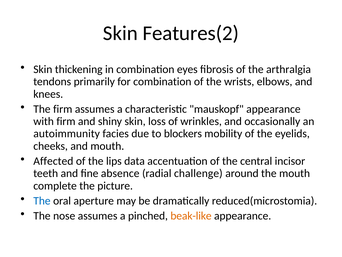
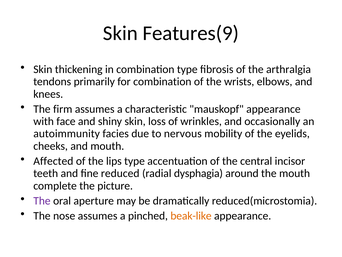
Features(2: Features(2 -> Features(9 (191, 33)
combination eyes: eyes -> type (187, 69)
with firm: firm -> face (66, 121)
blockers: blockers -> nervous (183, 133)
lips data: data -> type (135, 161)
absence: absence -> reduced (120, 173)
challenge: challenge -> dysphagia (198, 173)
The colour: blue -> purple (42, 200)
